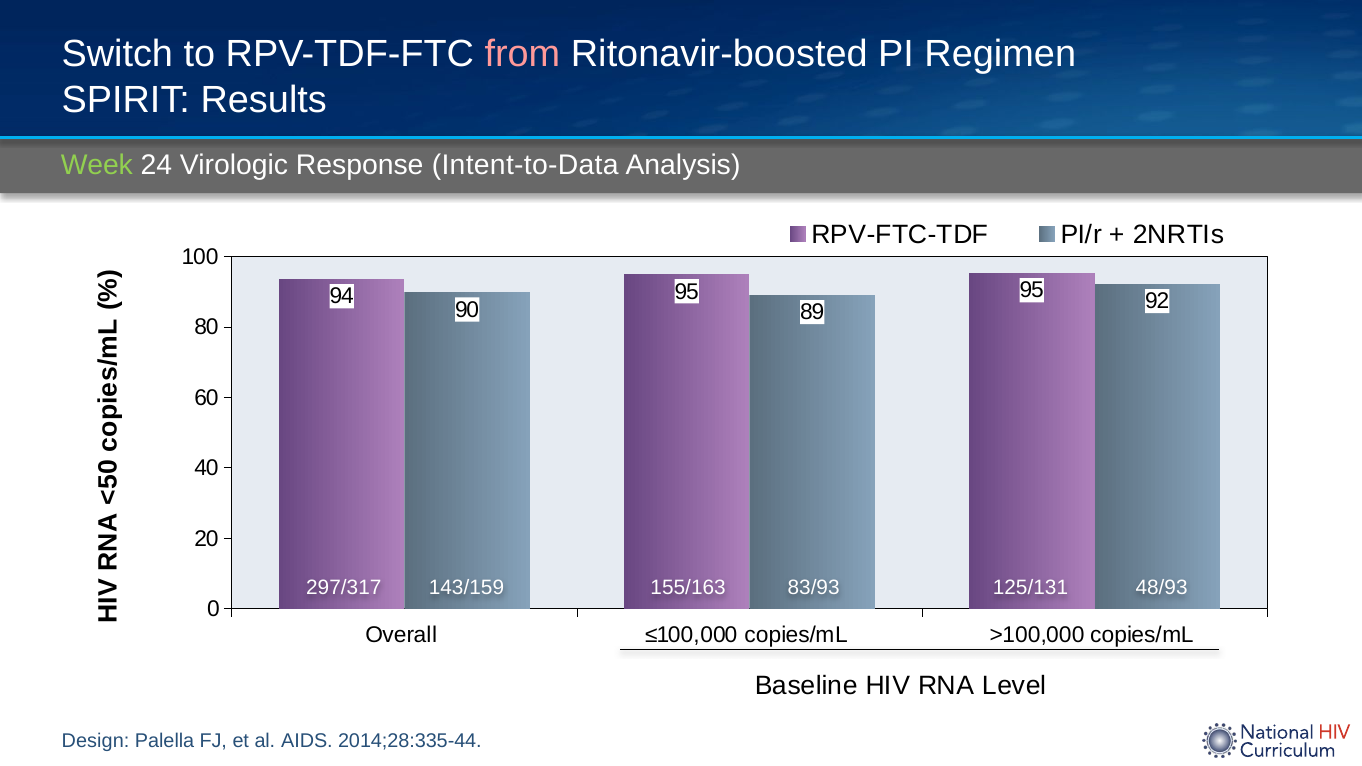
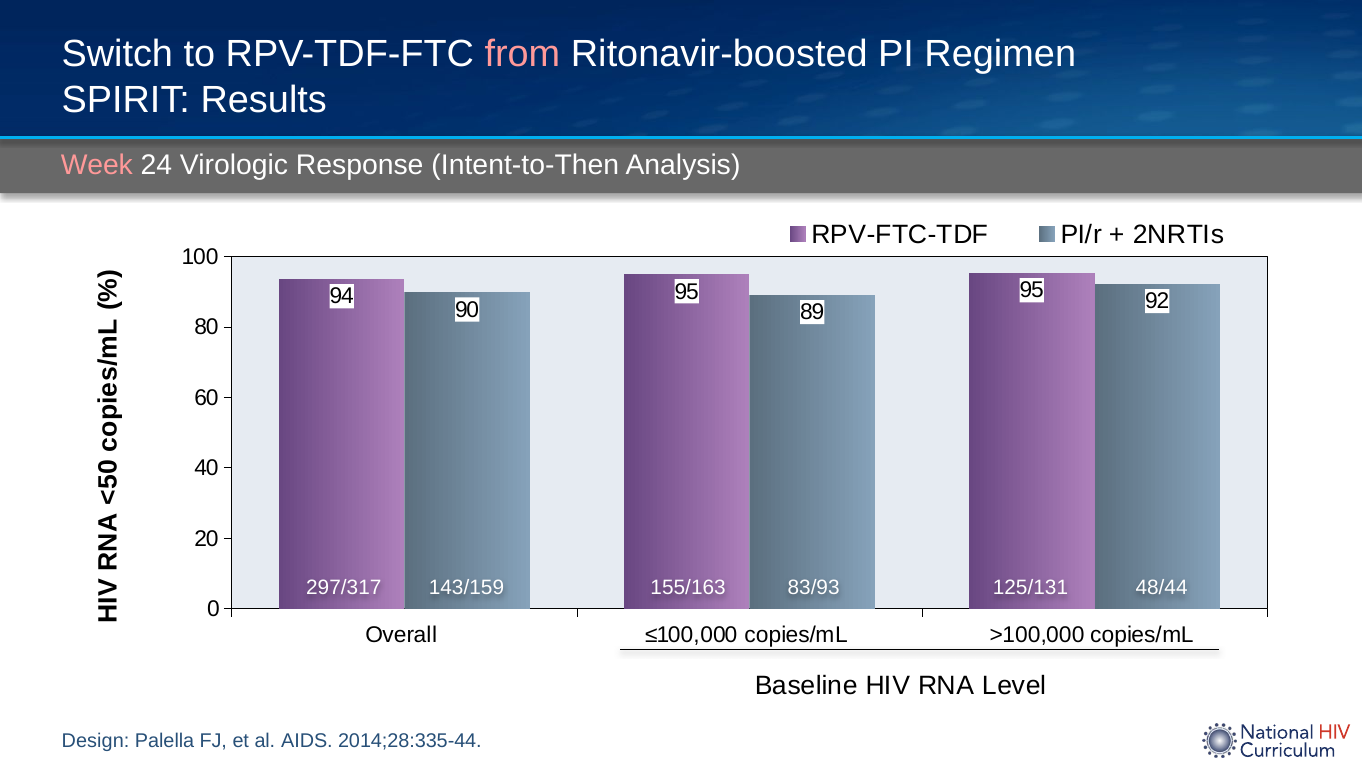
Week colour: light green -> pink (97, 165)
Intent-to-Data: Intent-to-Data -> Intent-to-Then (525, 165)
48/93: 48/93 -> 48/44 (1162, 587)
